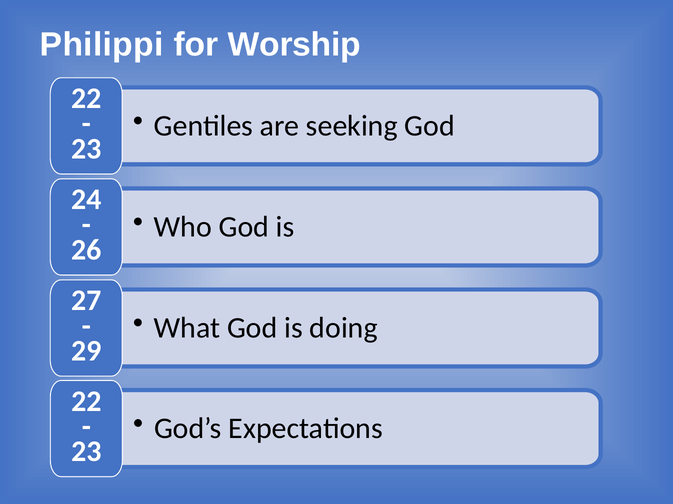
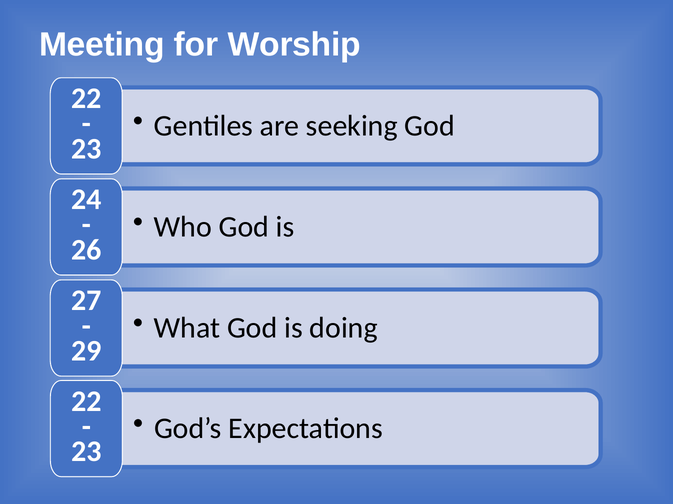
Philippi: Philippi -> Meeting (102, 45)
